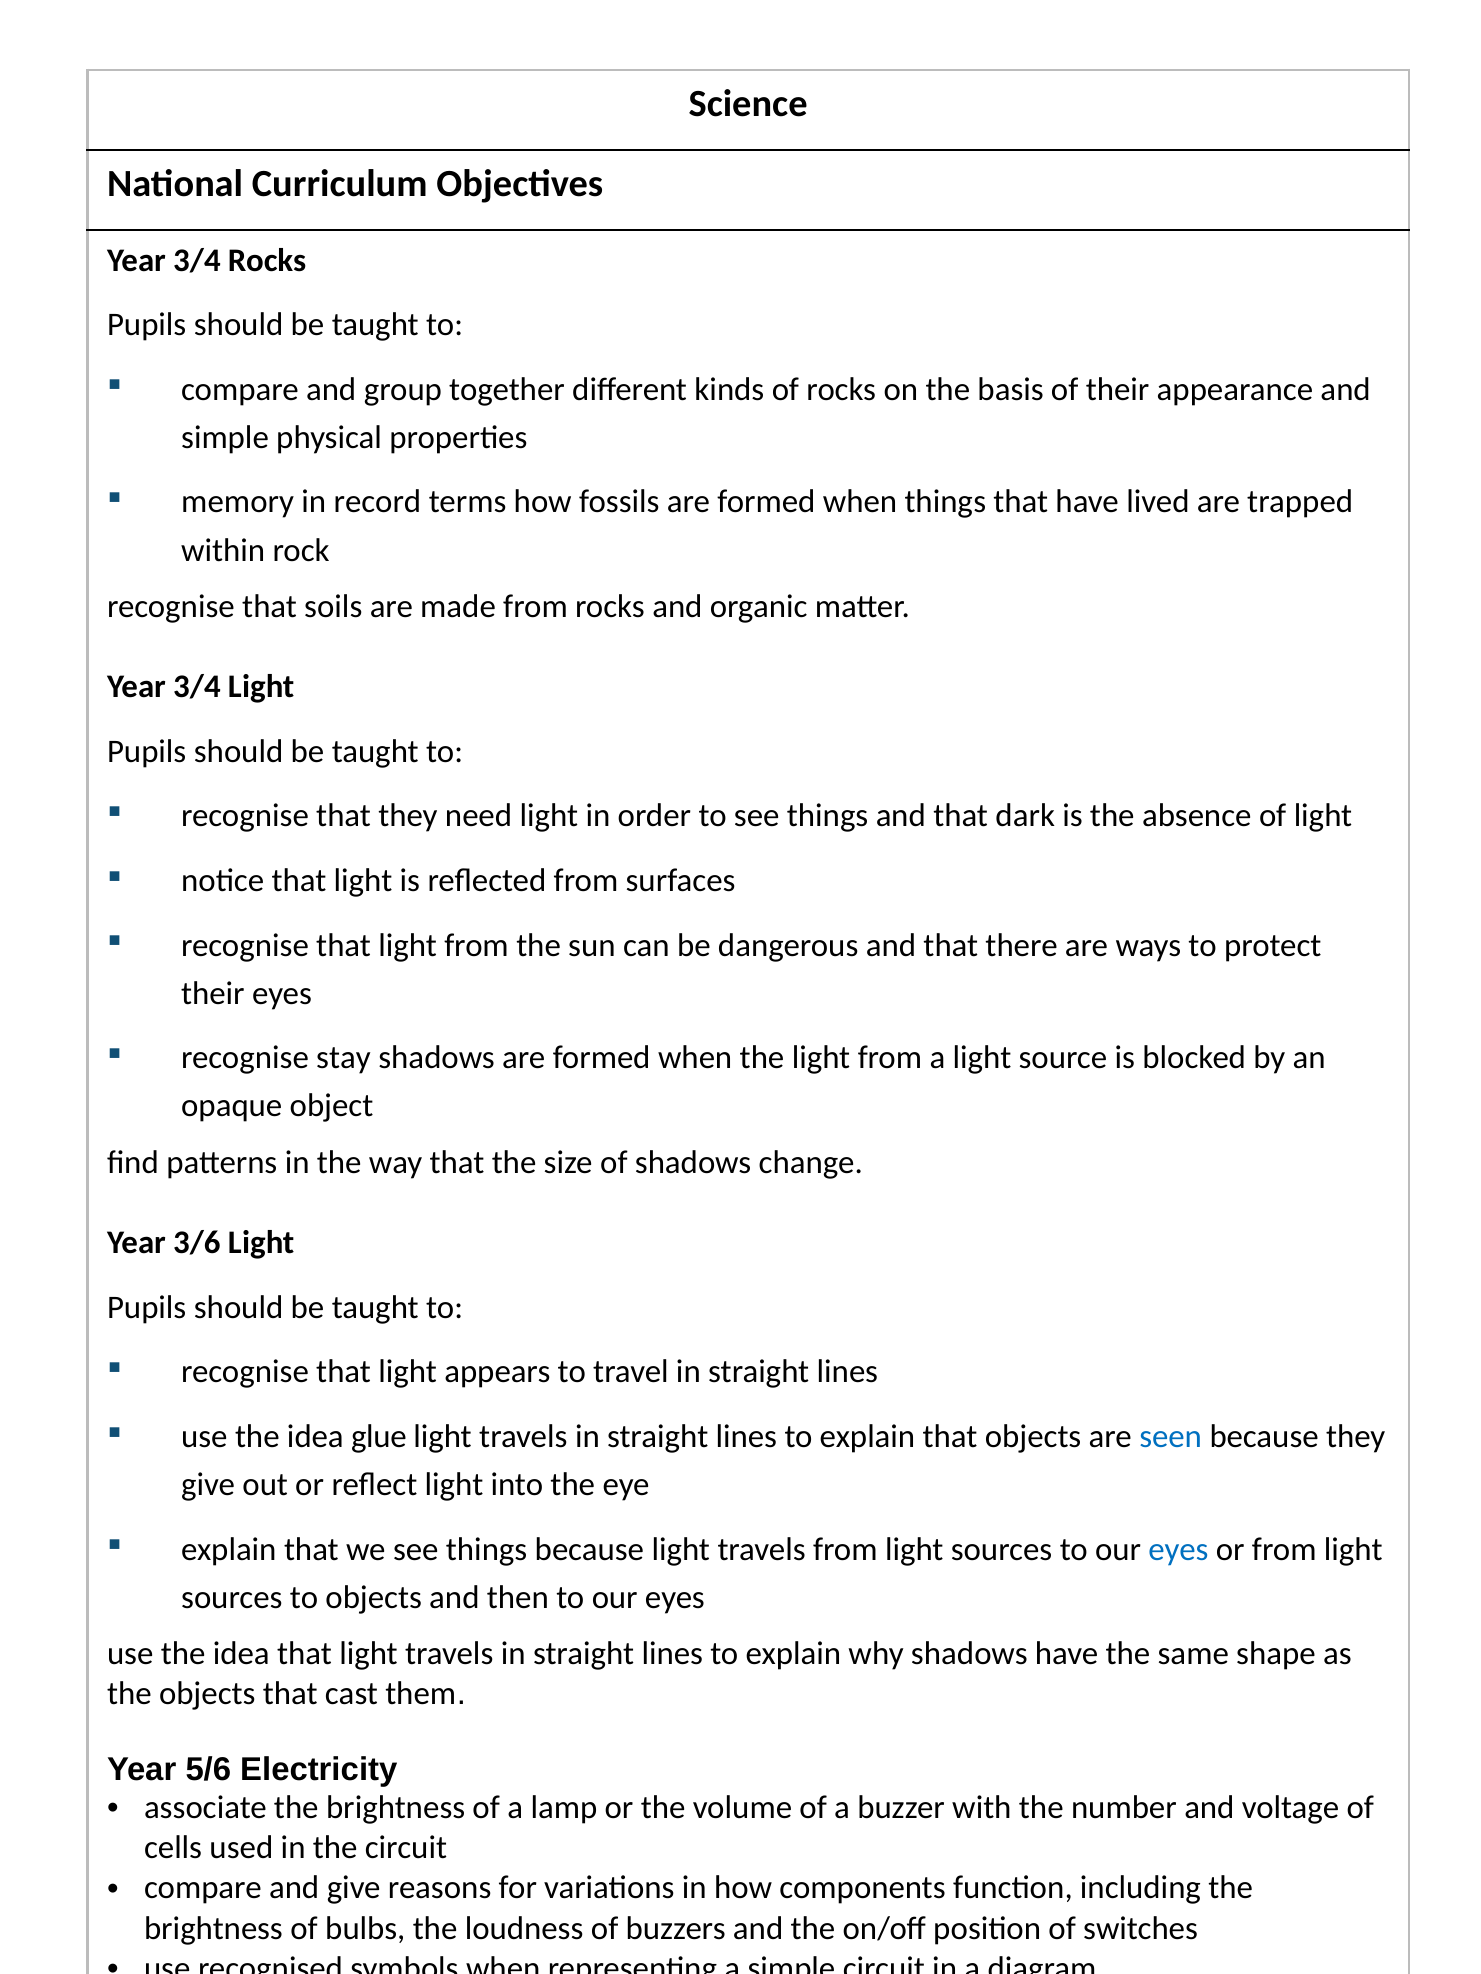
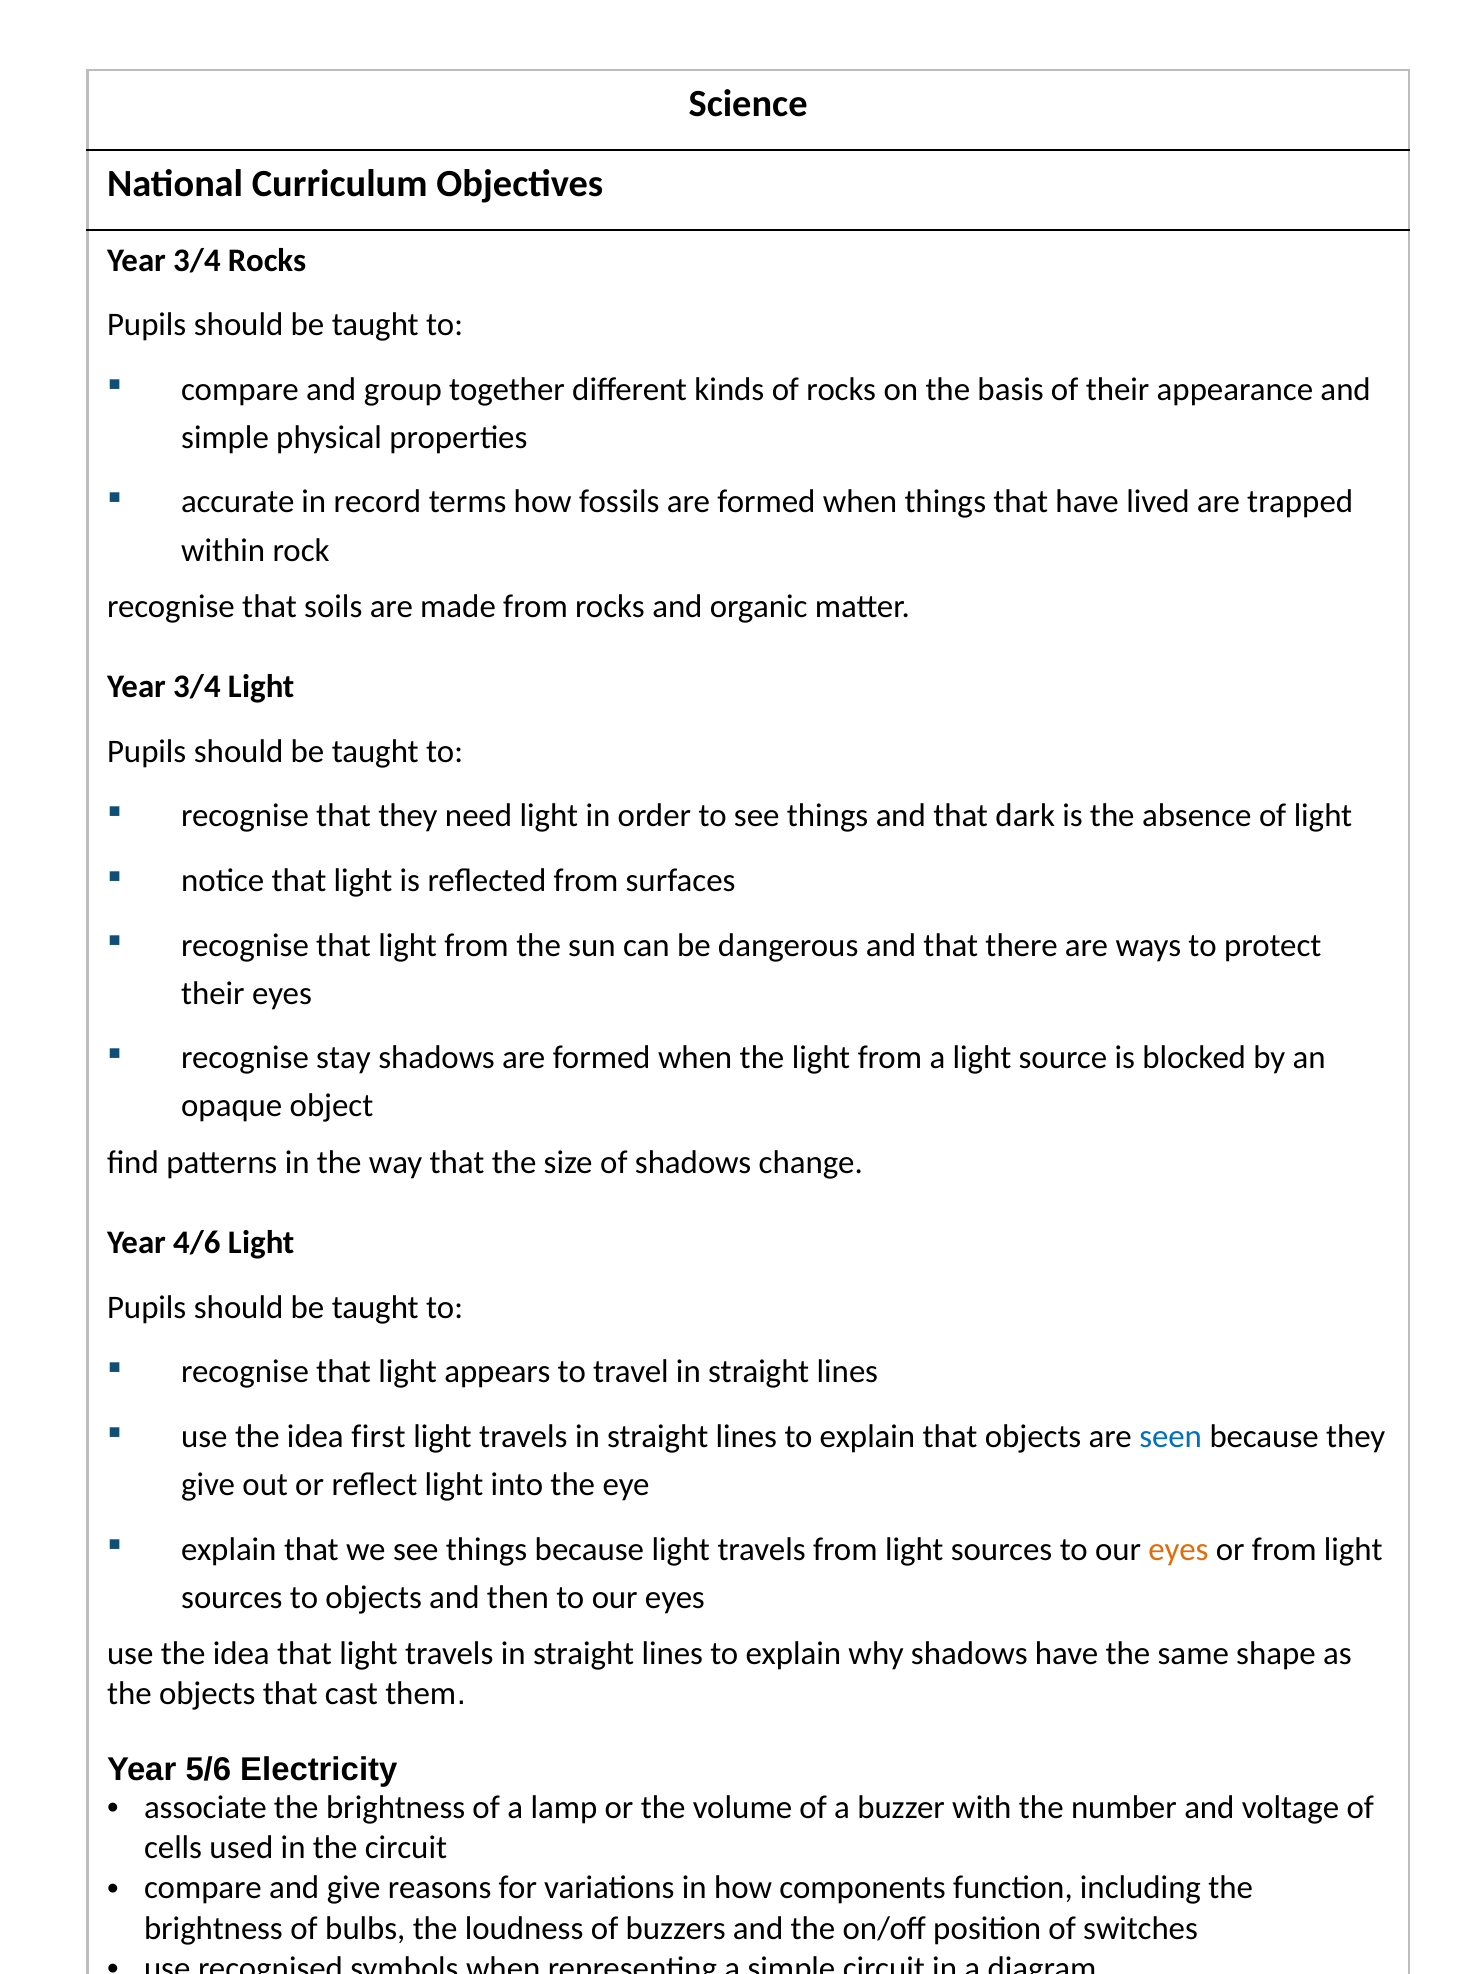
memory: memory -> accurate (238, 502)
3/6: 3/6 -> 4/6 (197, 1243)
glue: glue -> first (378, 1437)
eyes colour: blue -> orange (1178, 1550)
